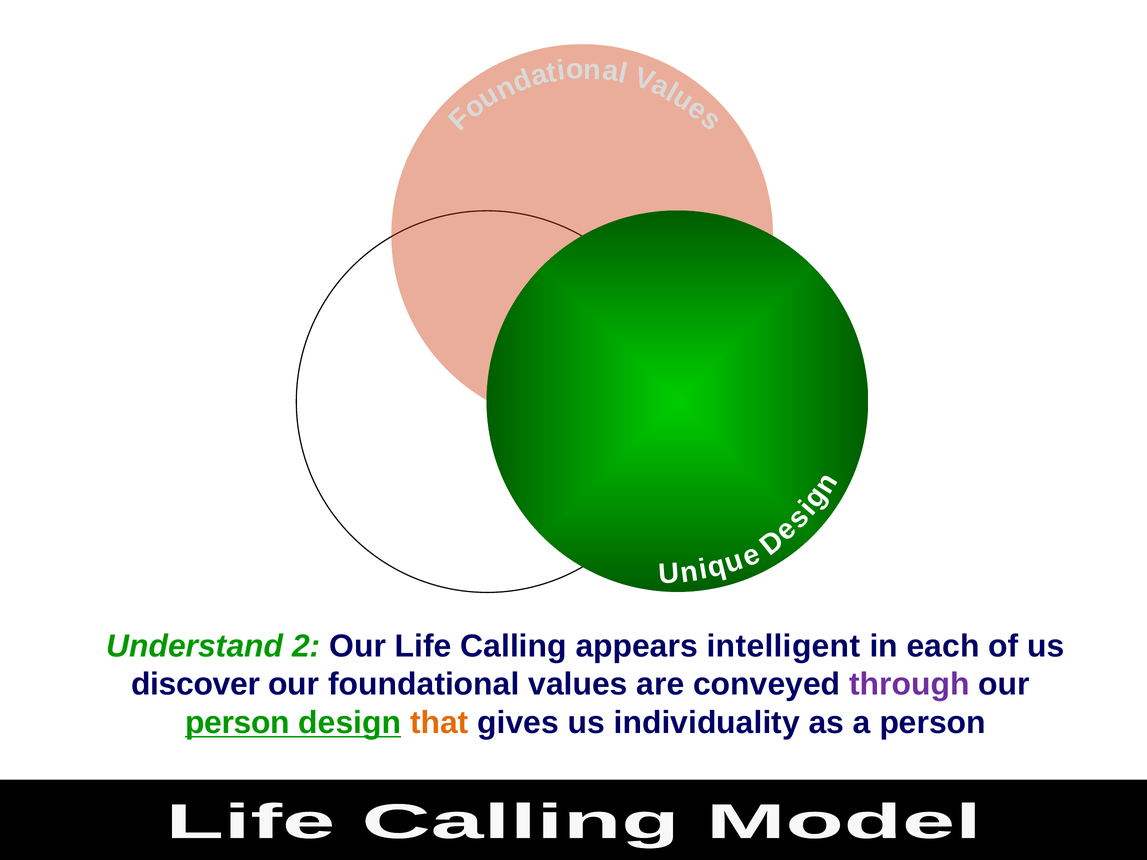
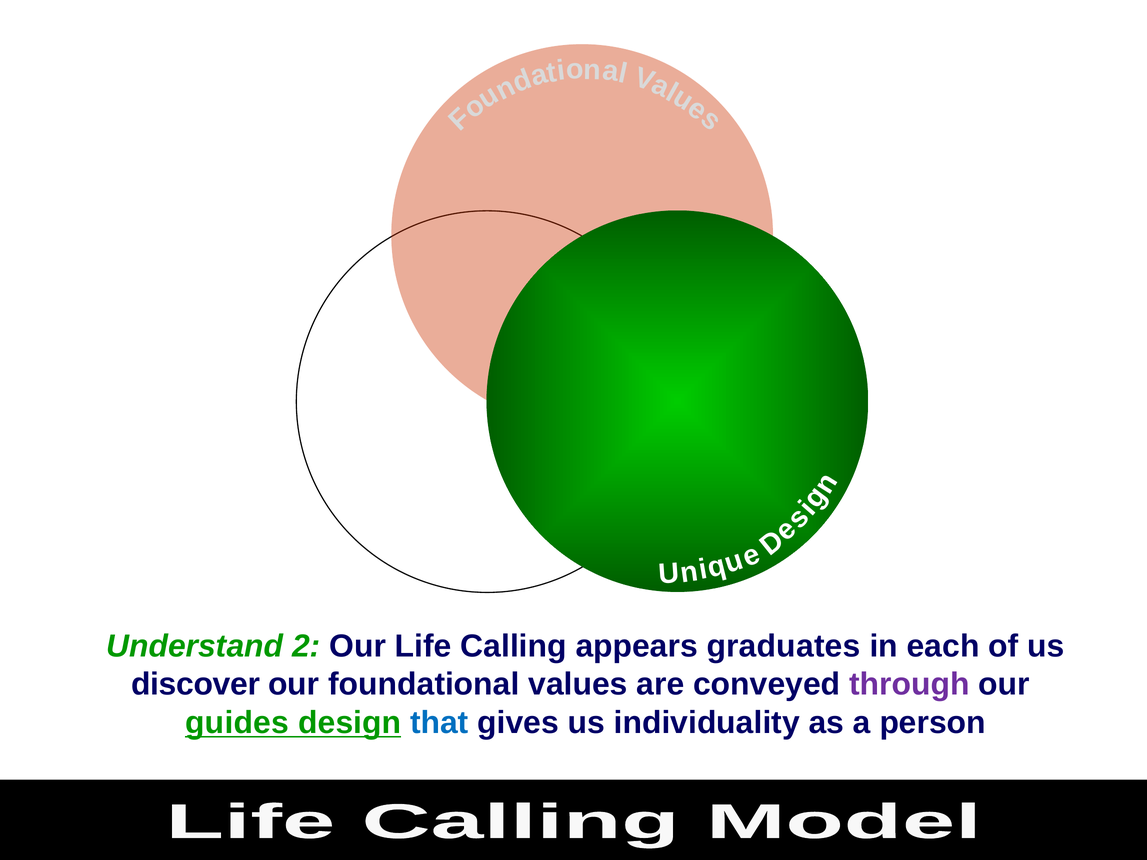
intelligent: intelligent -> graduates (784, 646)
person: person -> guides (237, 723)
that colour: orange -> blue (439, 723)
